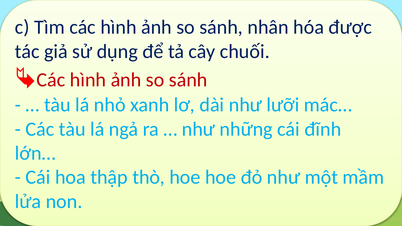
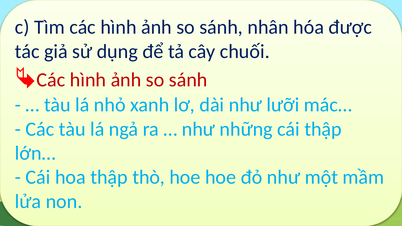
cái đĩnh: đĩnh -> thập (323, 129)
